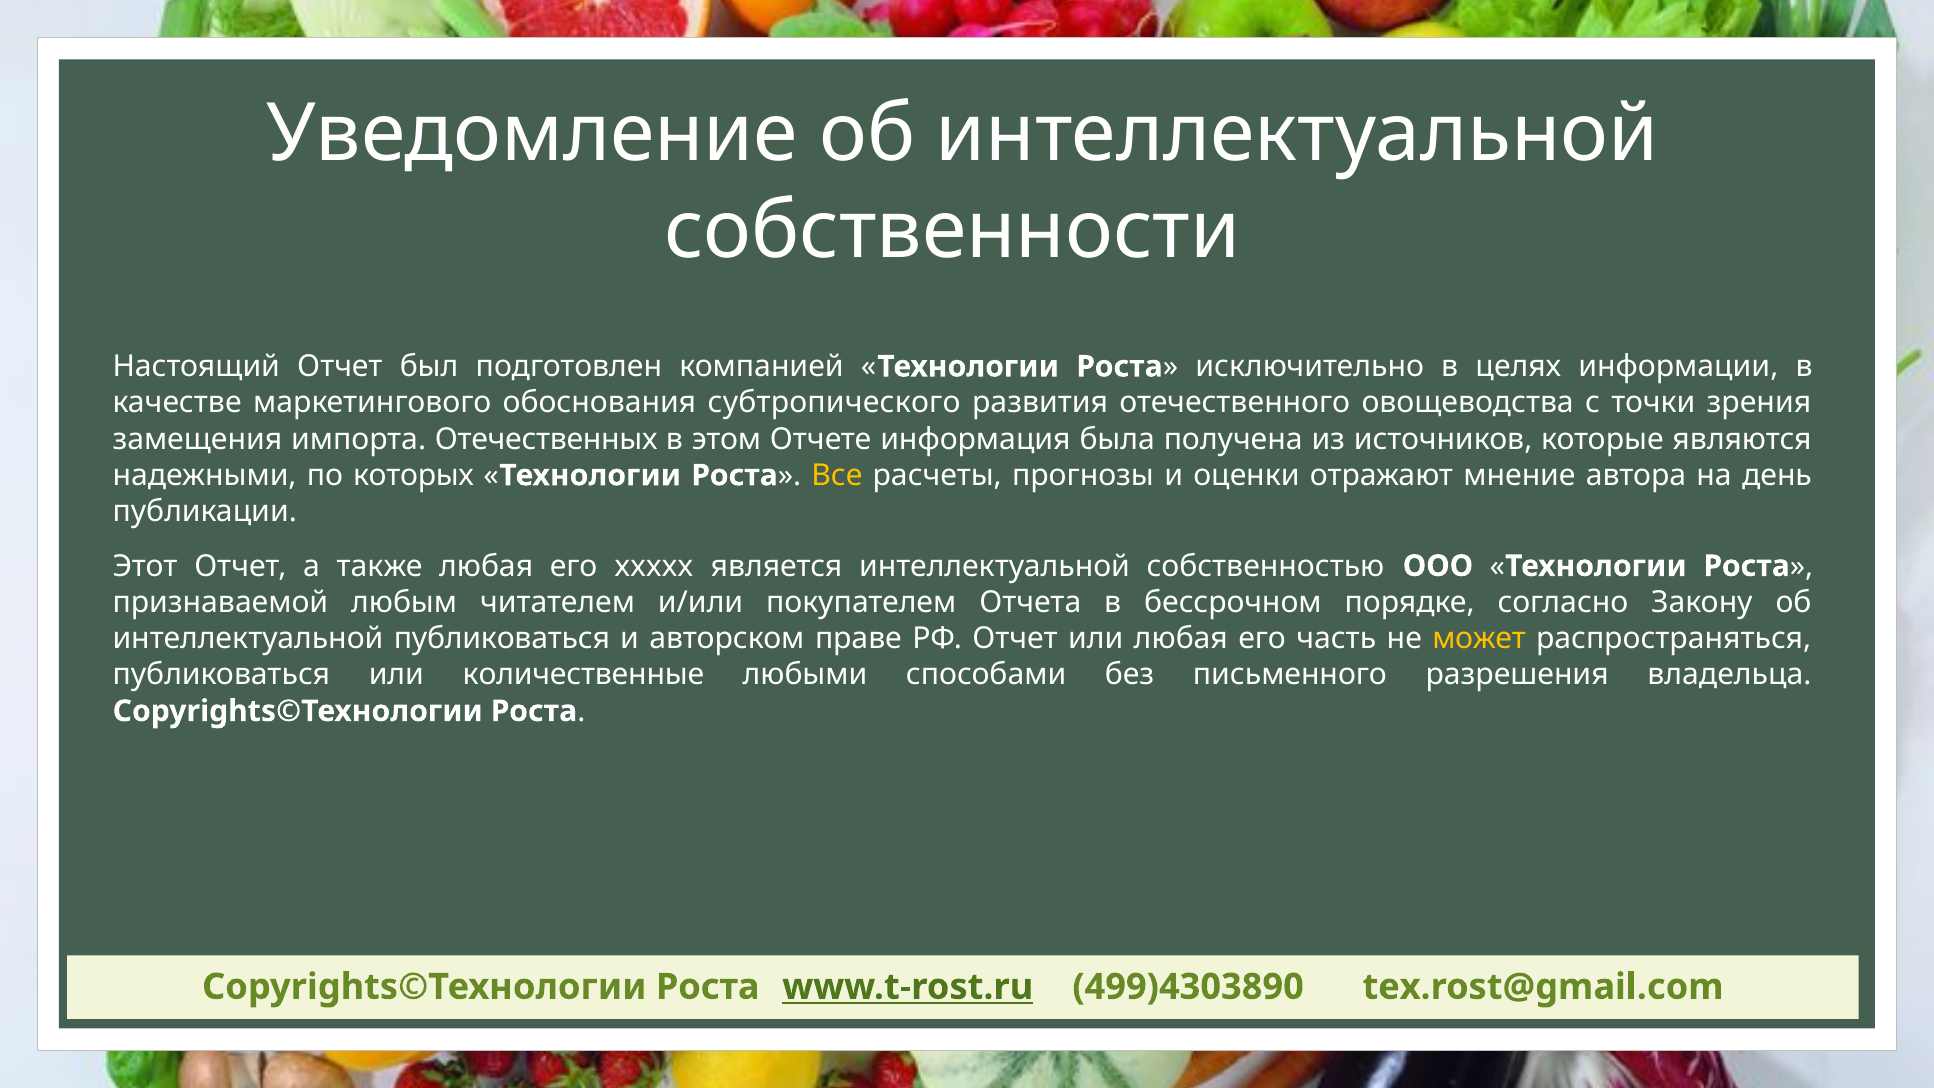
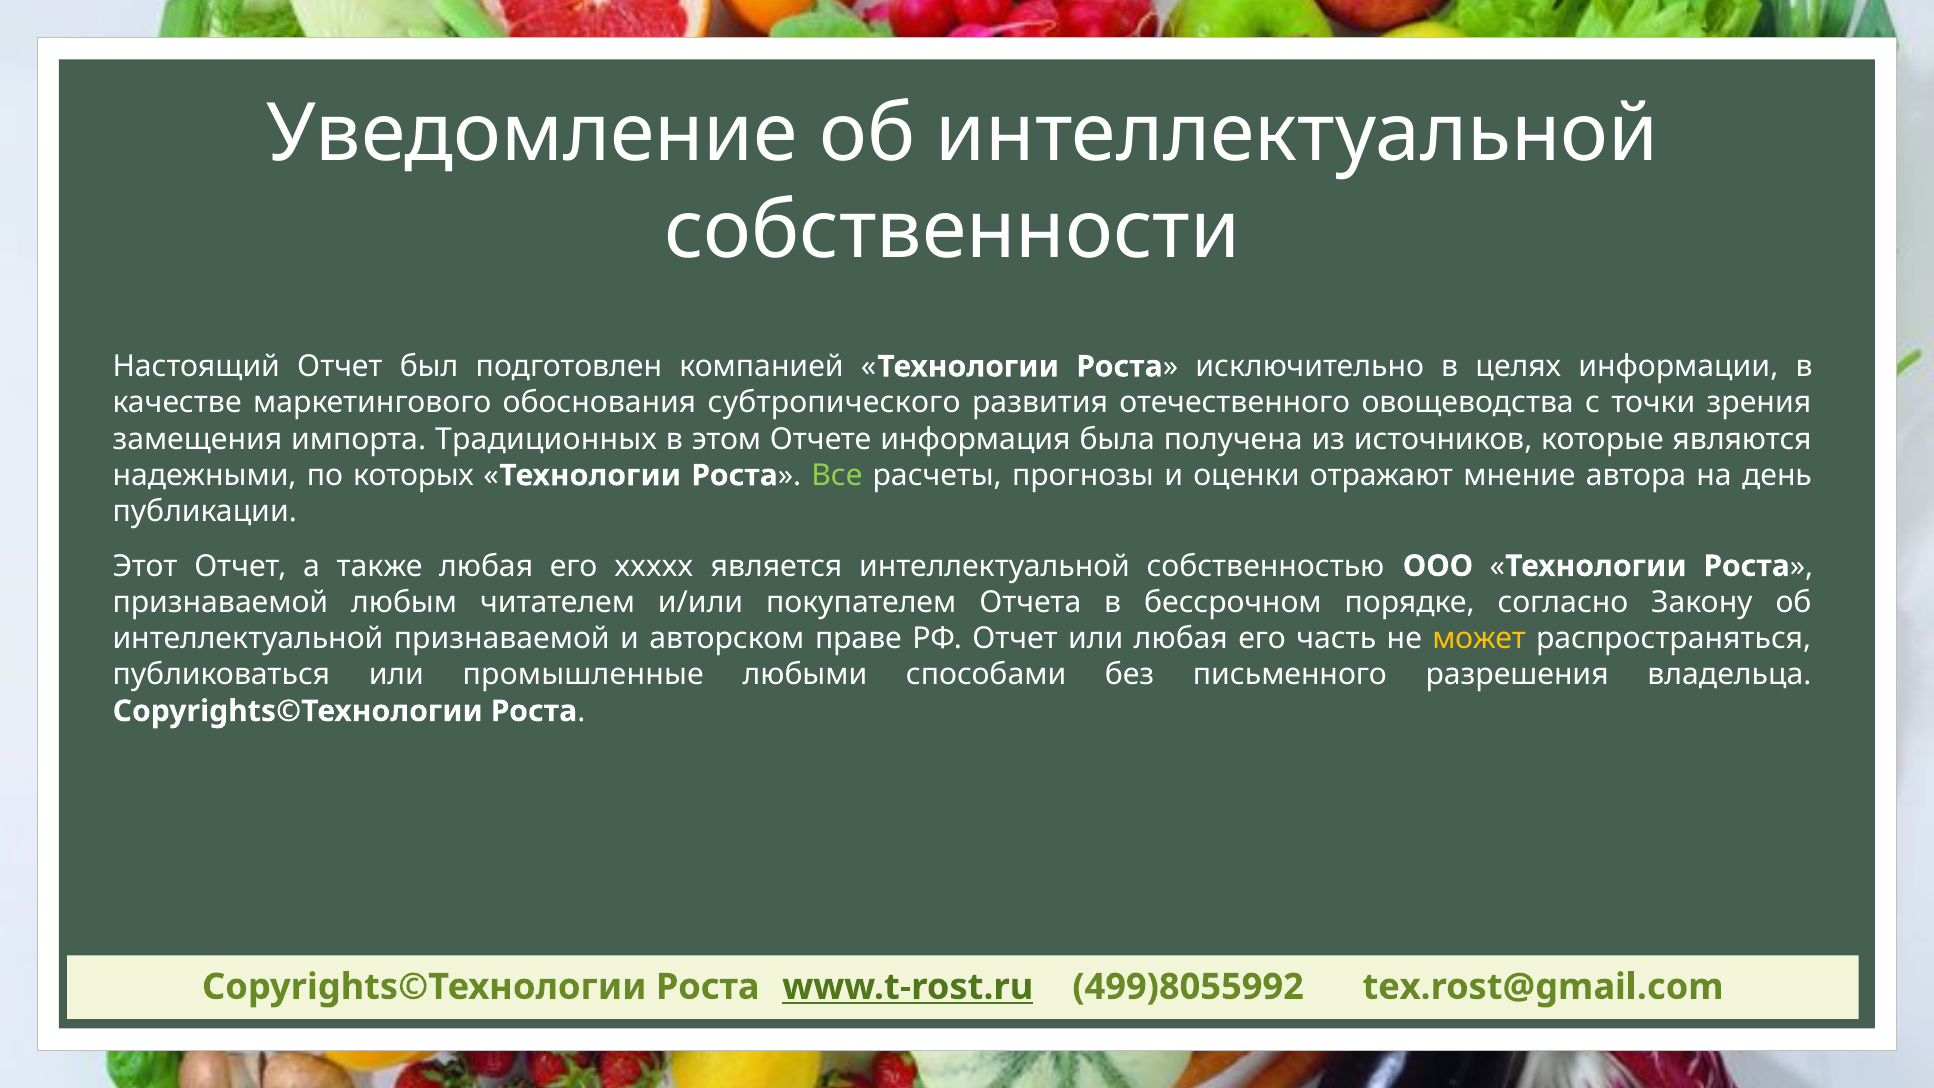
Отечественных: Отечественных -> Традиционных (546, 439)
Все colour: yellow -> light green (837, 475)
интеллектуальной публиковаться: публиковаться -> признаваемой (502, 639)
количественные: количественные -> промышленные (583, 675)
499)4303890: 499)4303890 -> 499)8055992 (1188, 987)
